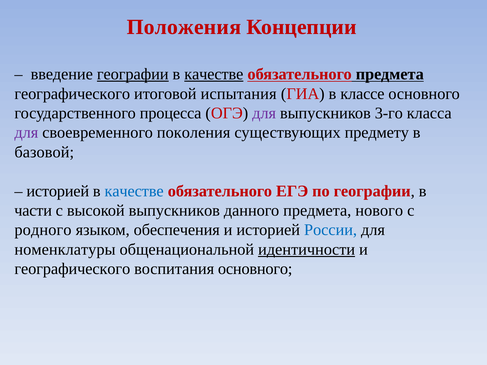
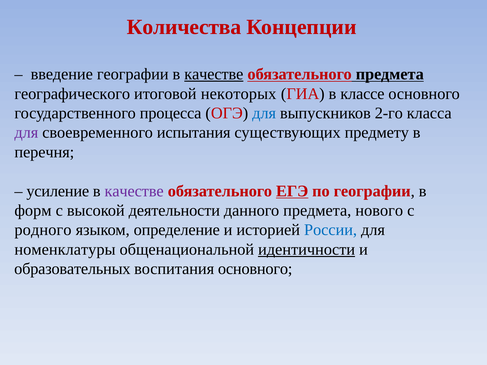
Положения: Положения -> Количества (184, 27)
географии underline: present -> none (133, 74)
испытания: испытания -> некоторых (239, 94)
для colour: purple -> blue (264, 113)
3-го: 3-го -> 2-го (389, 113)
поколения: поколения -> испытания (194, 133)
базовой: базовой -> перечня (44, 152)
историей: историей -> усиление (58, 191)
качестве colour: blue -> purple (134, 191)
ЕГЭ underline: none -> present (292, 191)
части: части -> форм (33, 211)
высокой выпускников: выпускников -> деятельности (174, 211)
обеспечения: обеспечения -> определение (177, 230)
географического: географического -> образовательных (72, 269)
